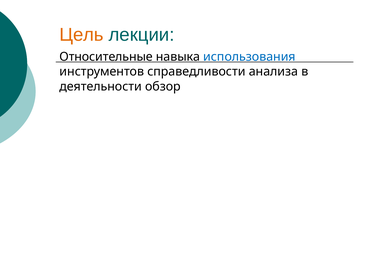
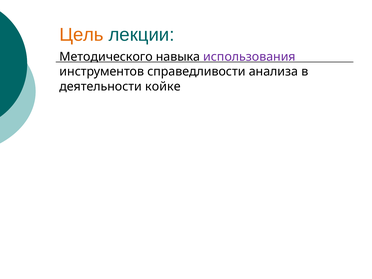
Относительные: Относительные -> Методического (106, 57)
использования colour: blue -> purple (249, 57)
обзор: обзор -> койке (163, 86)
